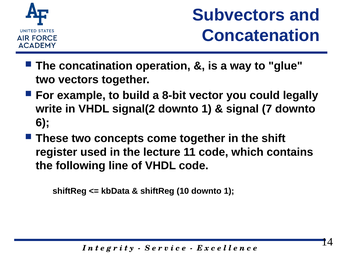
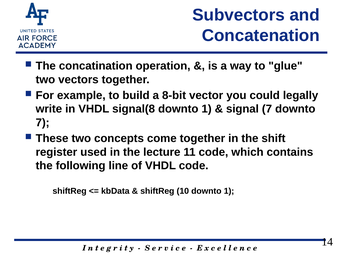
signal(2: signal(2 -> signal(8 (134, 109)
6: 6 -> 7 (43, 123)
